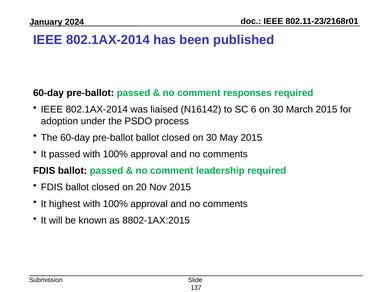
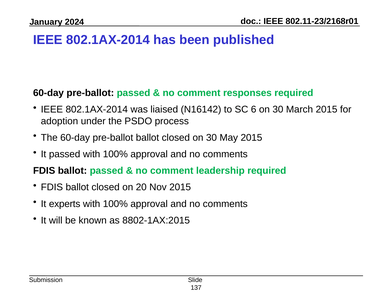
highest: highest -> experts (65, 204)
